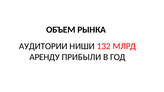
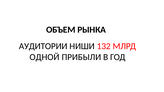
АРЕНДУ: АРЕНДУ -> ОДНОЙ (45, 57)
